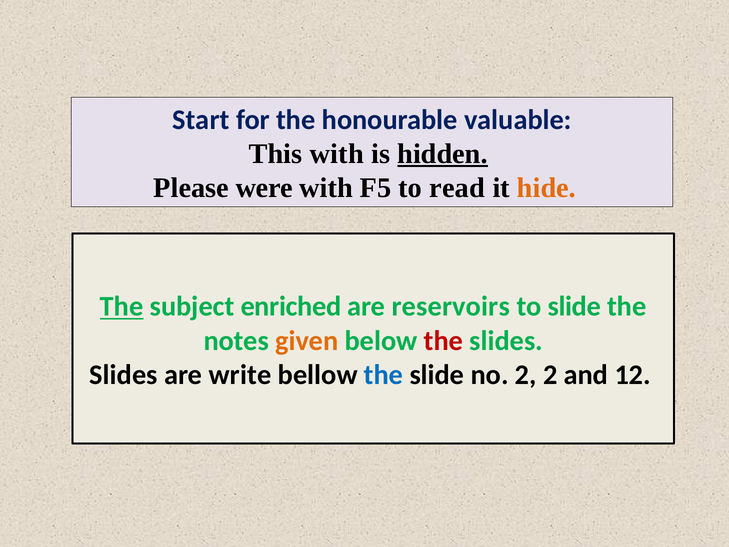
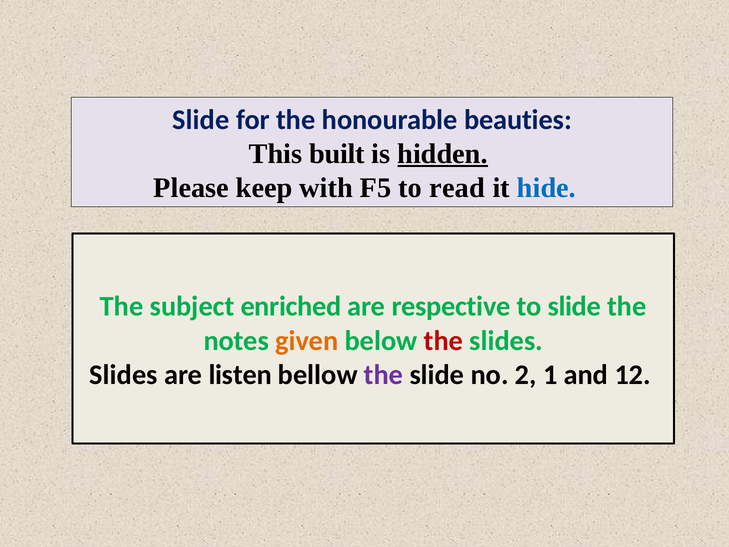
Start: Start -> Slide (201, 120)
valuable: valuable -> beauties (518, 120)
This with: with -> built (337, 154)
were: were -> keep (264, 188)
hide colour: orange -> blue (546, 188)
The underline: present -> none (122, 306)
reservoirs: reservoirs -> respective (451, 306)
write: write -> listen (240, 375)
the colour: blue -> purple (384, 375)
2 2: 2 -> 1 (550, 375)
